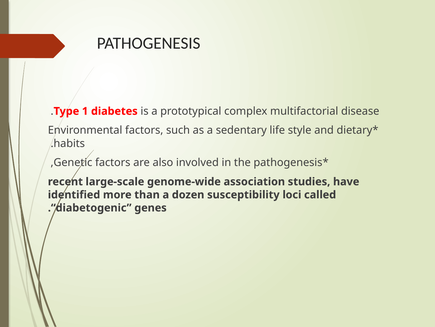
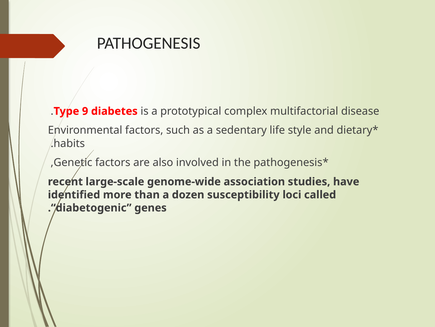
1: 1 -> 9 (85, 111)
